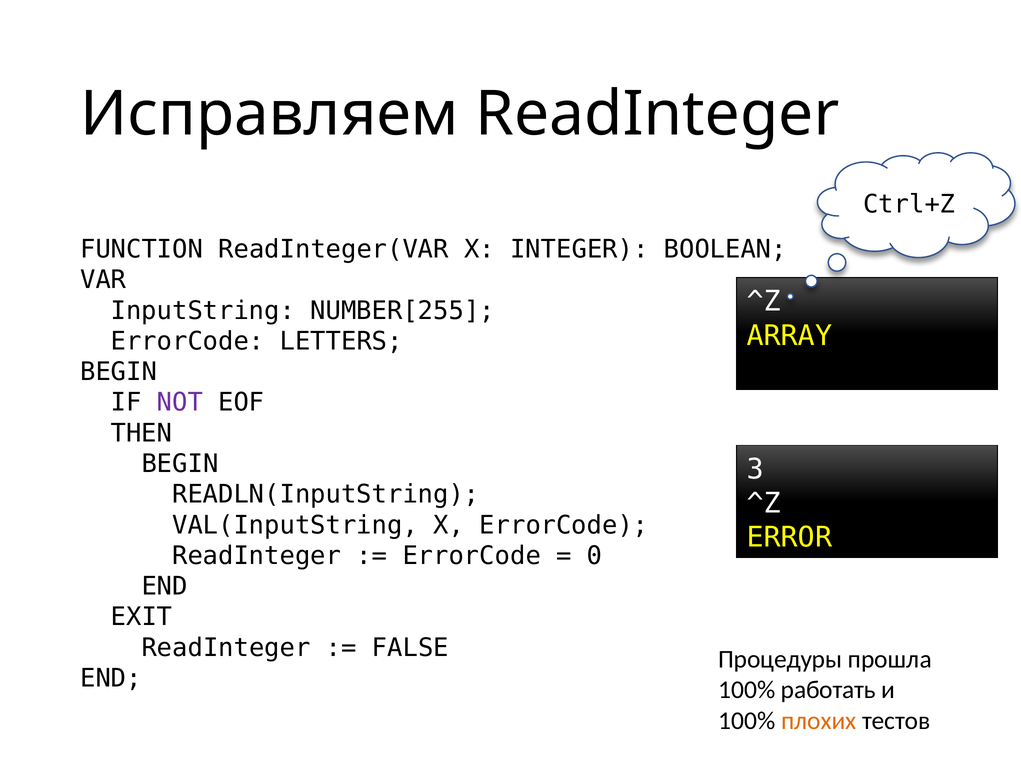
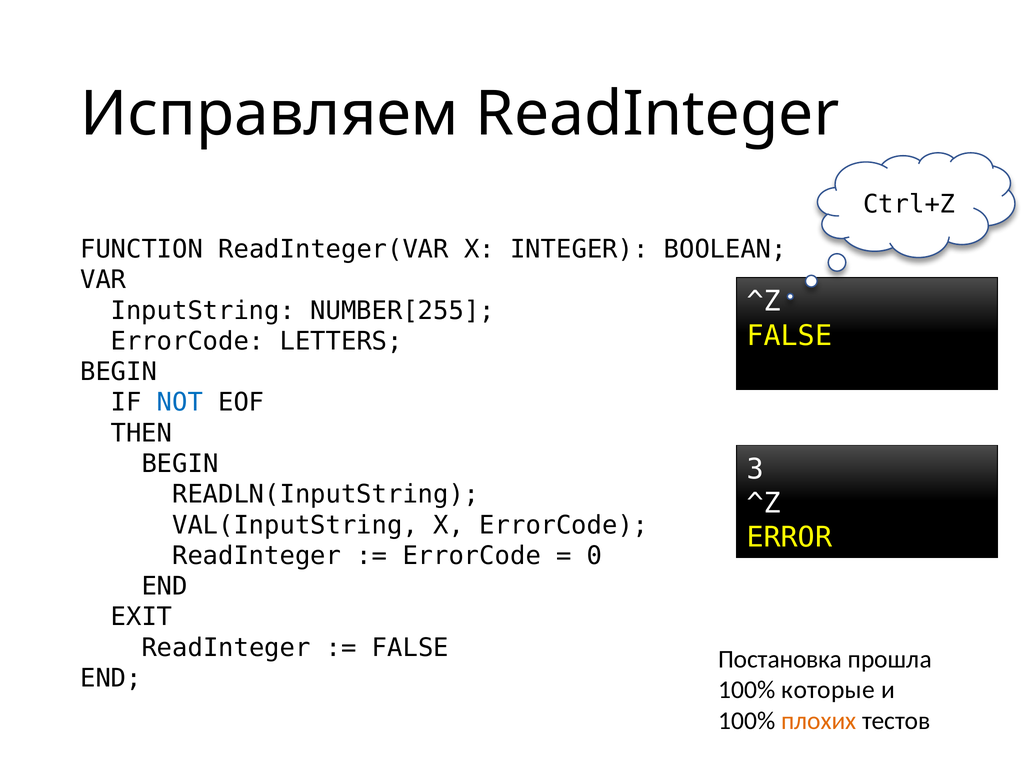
ARRAY: ARRAY -> FALSE (789, 336)
NOT colour: purple -> blue (180, 402)
Процедуры: Процедуры -> Постановка (780, 659)
работать: работать -> которые (828, 690)
